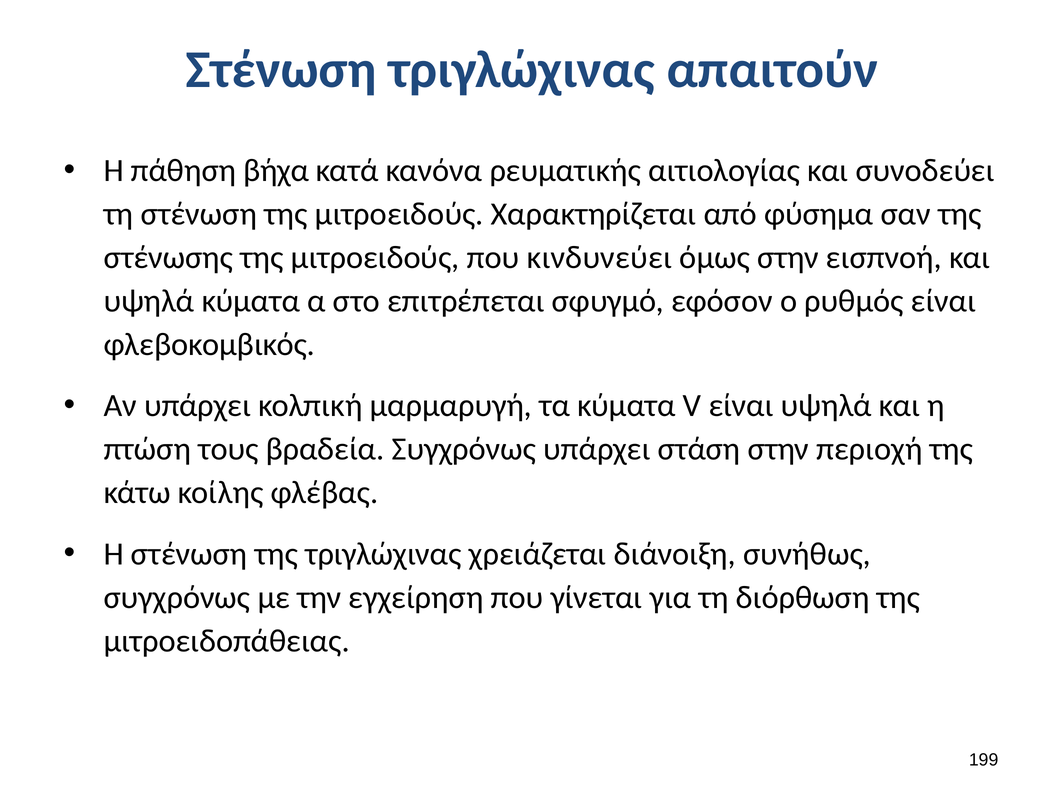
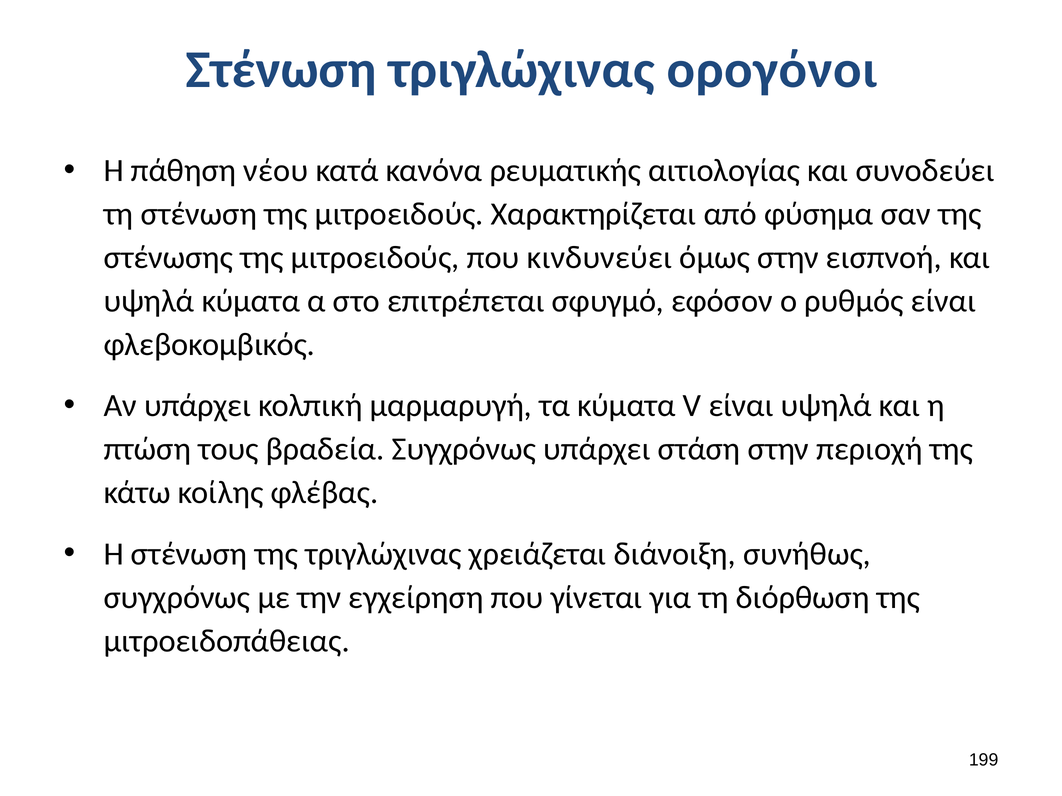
απαιτούν: απαιτούν -> ορογόνοι (772, 70)
βήχα: βήχα -> νέου (276, 171)
